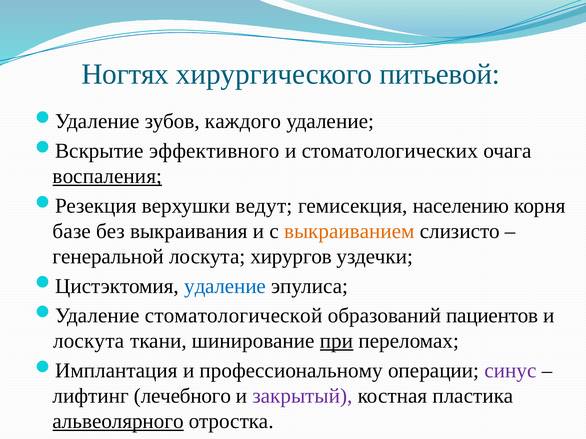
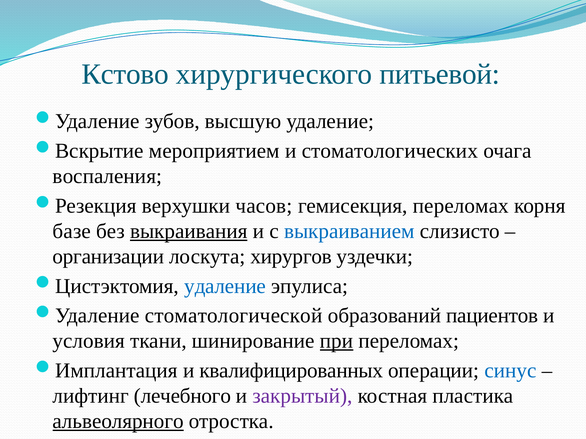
Ногтях: Ногтях -> Кстово (125, 74)
каждого: каждого -> высшую (243, 121)
эффективного: эффективного -> мероприятием (214, 151)
воспаления underline: present -> none (107, 176)
ведут: ведут -> часов (264, 206)
гемисекция населению: населению -> переломах (461, 206)
выкраивания underline: none -> present (189, 231)
выкраиванием colour: orange -> blue (349, 231)
генеральной: генеральной -> организации (108, 257)
лоскута: лоскута -> условия (89, 341)
профессиональному: профессиональному -> квалифицированных (291, 371)
синус colour: purple -> blue (511, 371)
